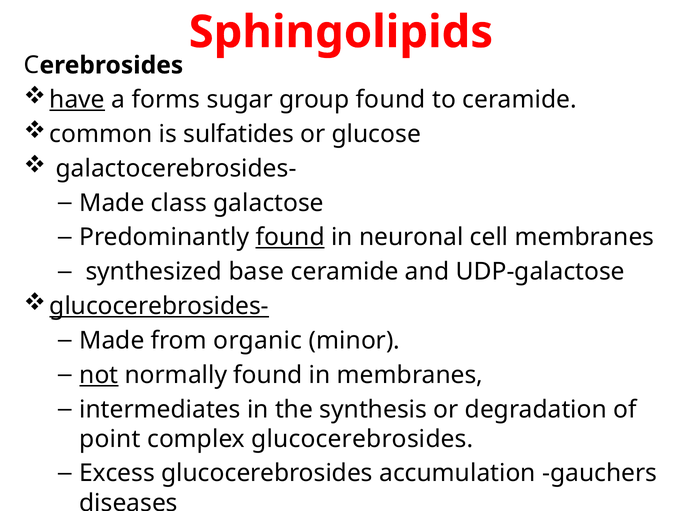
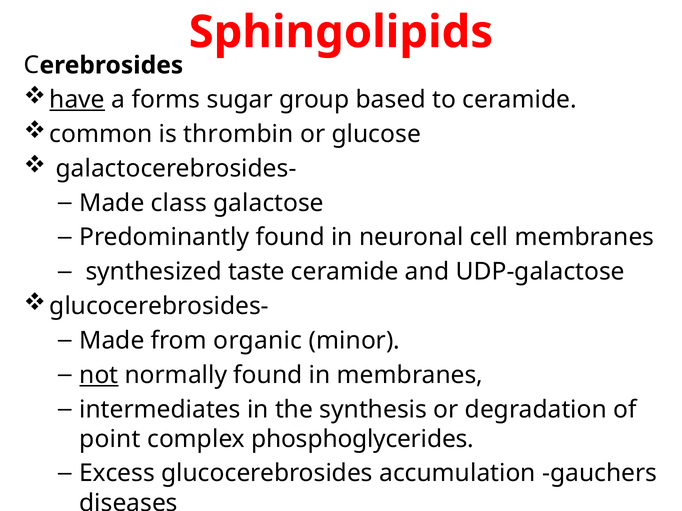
group found: found -> based (391, 100)
sulfatides: sulfatides -> thrombin (239, 134)
found underline: present -> none (290, 238)
base: base -> taste (256, 272)
glucocerebrosides- underline: present -> none (159, 307)
complex glucocerebrosides: glucocerebrosides -> phosphoglycerides (363, 439)
